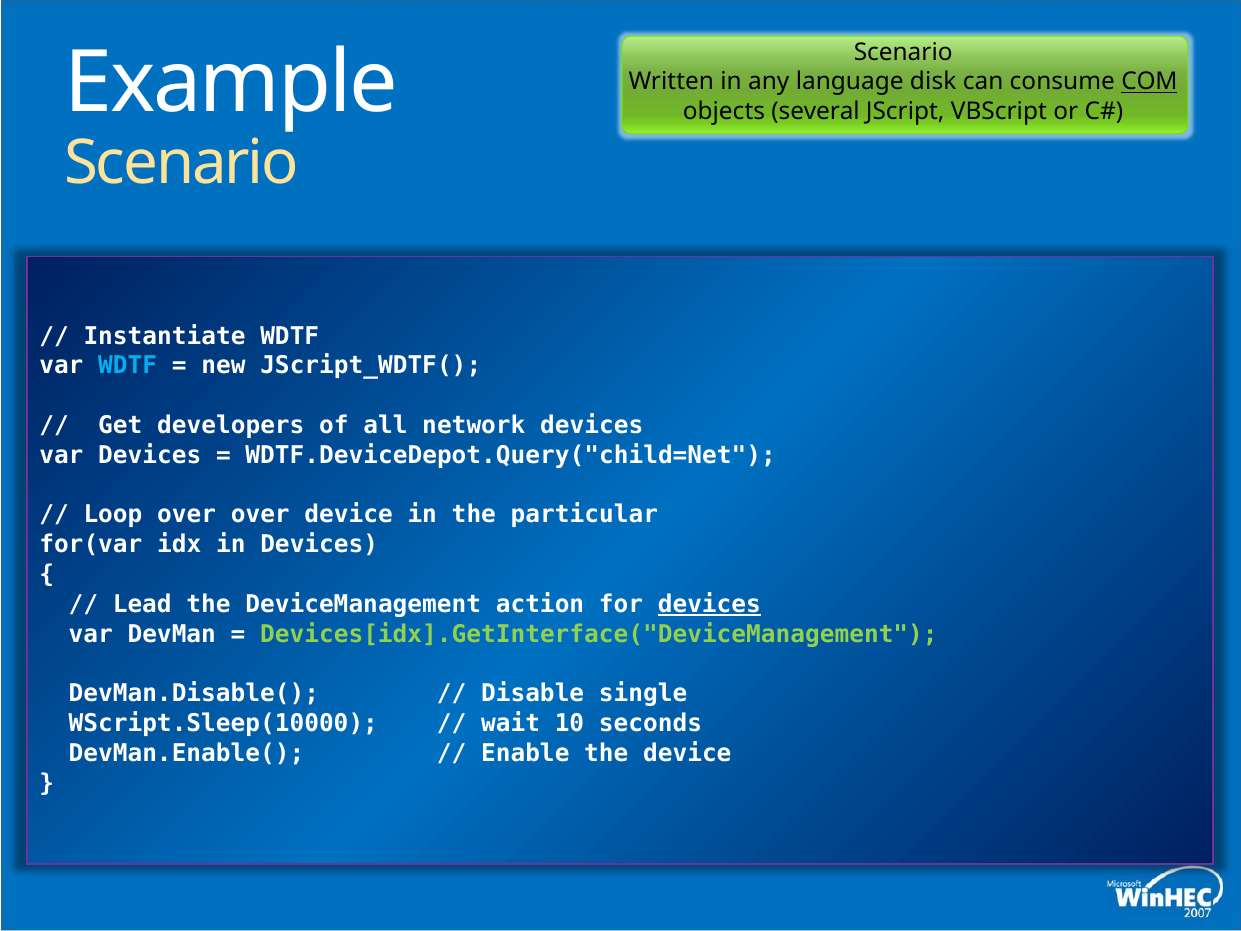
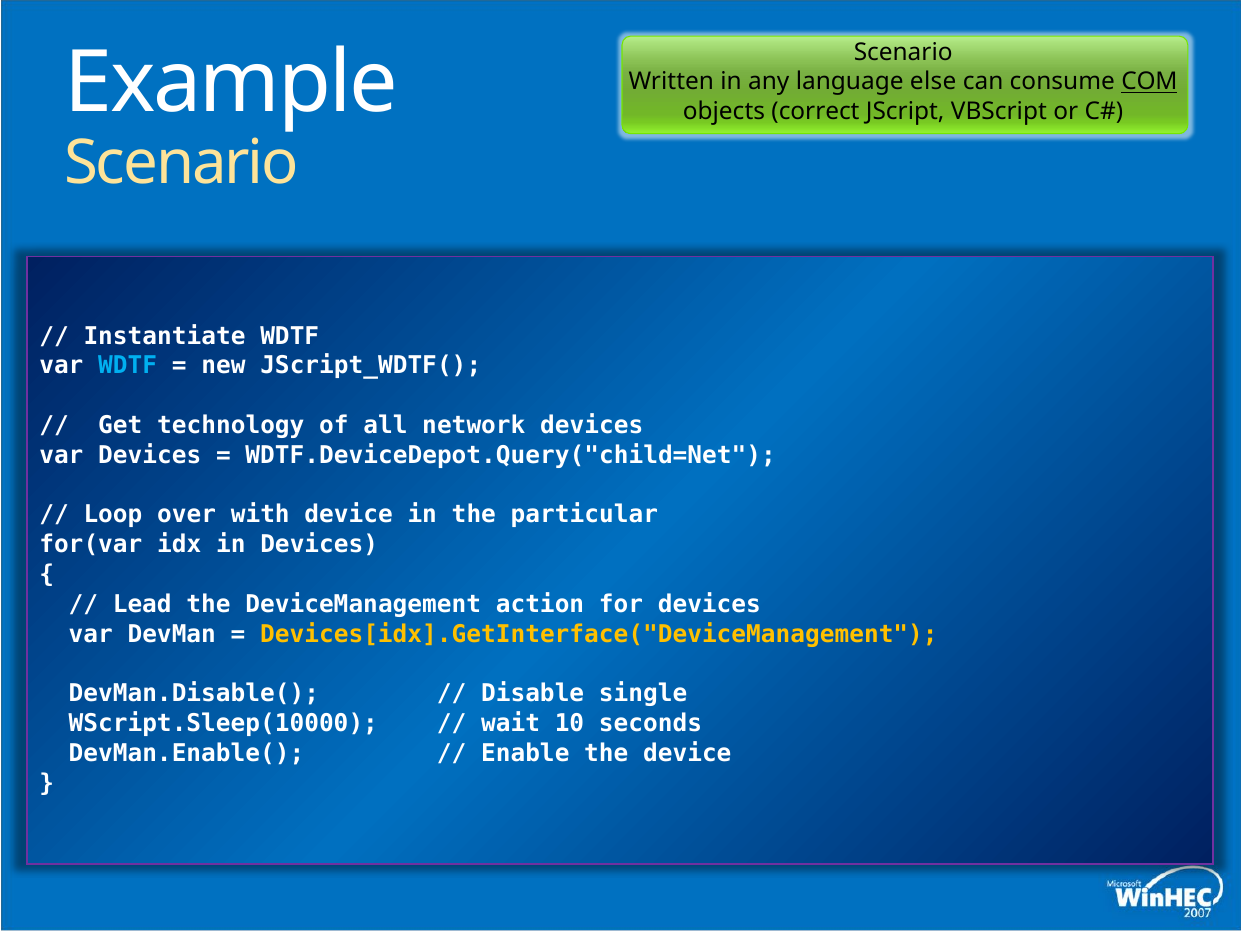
disk: disk -> else (933, 82)
several: several -> correct (816, 111)
developers: developers -> technology (231, 425)
over over: over -> with (260, 515)
devices underline: present -> none (709, 604)
Devices[idx].GetInterface("DeviceManagement colour: light green -> yellow (599, 634)
